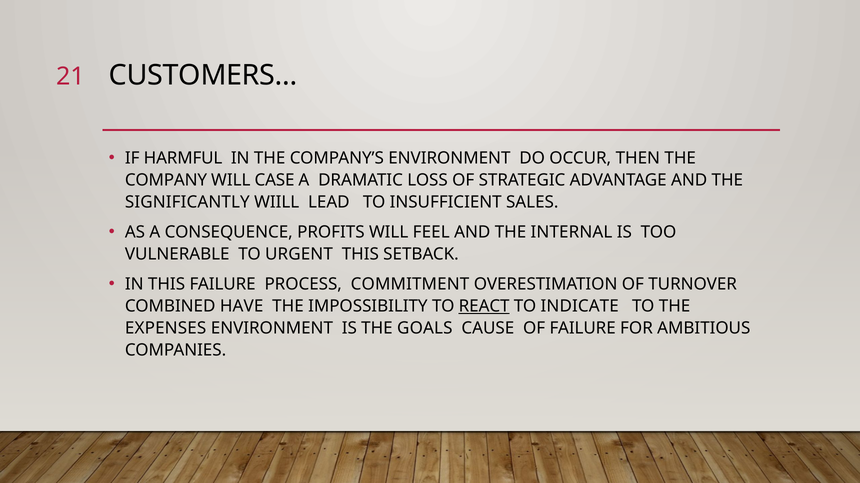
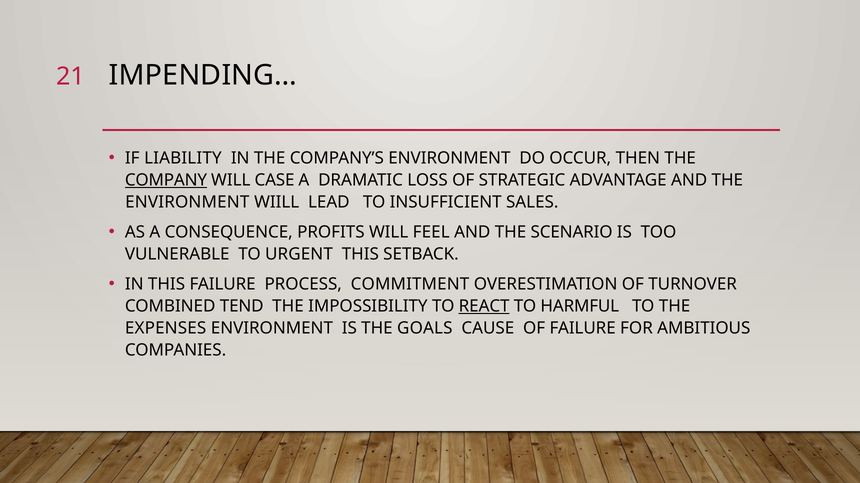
CUSTOMERS…: CUSTOMERS… -> IMPENDING… (203, 75)
HARMFUL: HARMFUL -> LIABILITY (183, 158)
COMPANY underline: none -> present (166, 180)
SIGNIFICANTLY: SIGNIFICANTLY -> ENVIRONMENT (187, 203)
INTERNAL: INTERNAL -> SCENARIO (572, 233)
HAVE: HAVE -> TEND (242, 307)
INDICATE: INDICATE -> HARMFUL (580, 307)
